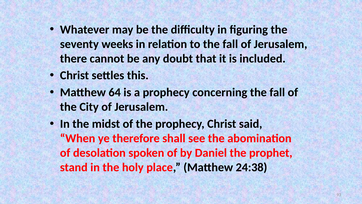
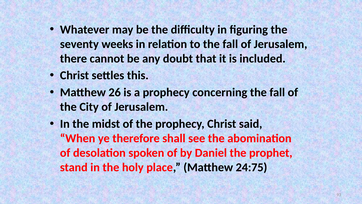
64: 64 -> 26 (115, 92)
24:38: 24:38 -> 24:75 (251, 167)
